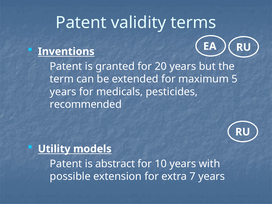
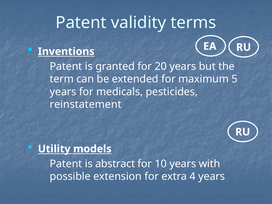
recommended: recommended -> reinstatement (86, 104)
7: 7 -> 4 (193, 176)
